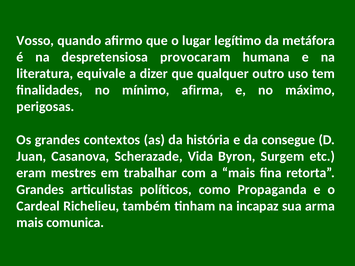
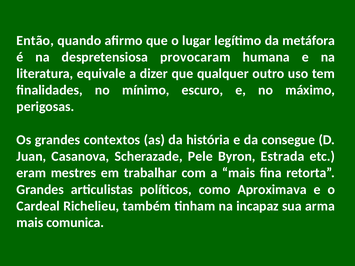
Vosso: Vosso -> Então (35, 40)
afirma: afirma -> escuro (202, 90)
Vida: Vida -> Pele (200, 157)
Surgem: Surgem -> Estrada (283, 157)
Propaganda: Propaganda -> Aproximava (272, 190)
